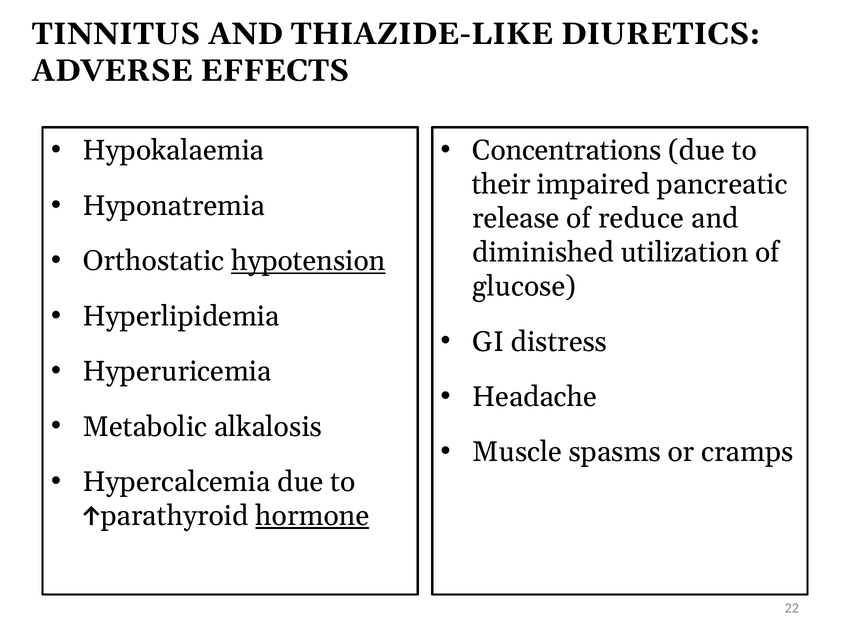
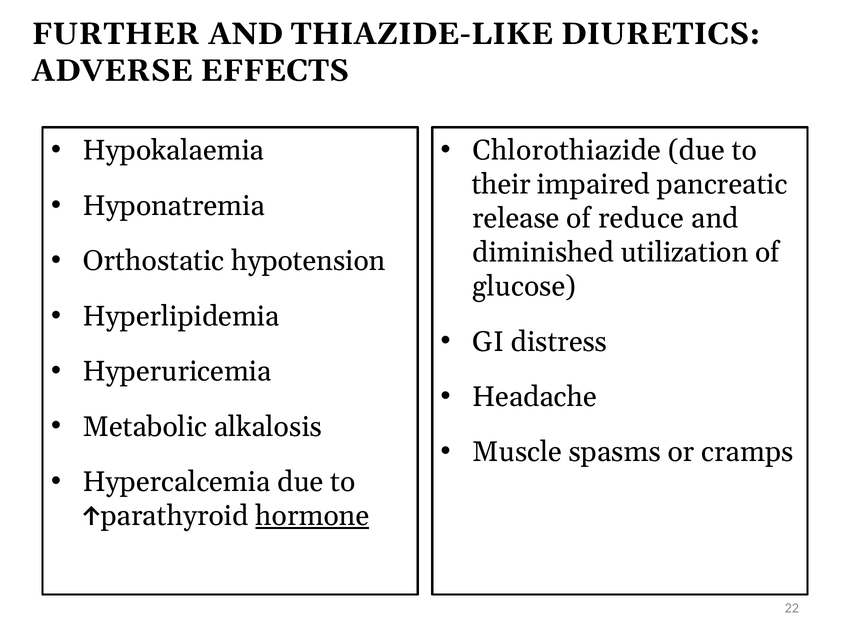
TINNITUS: TINNITUS -> FURTHER (116, 34)
Concentrations: Concentrations -> Chlorothiazide (567, 151)
hypotension underline: present -> none (308, 261)
